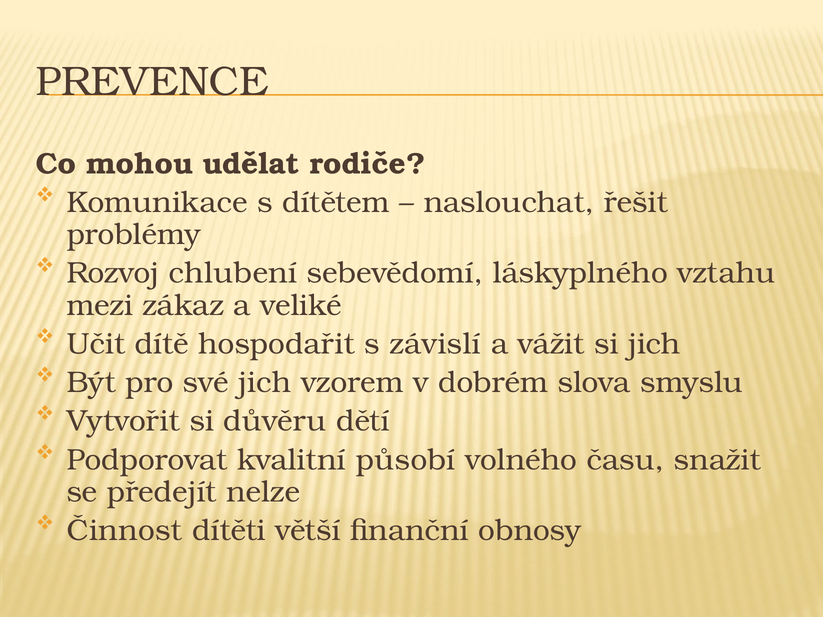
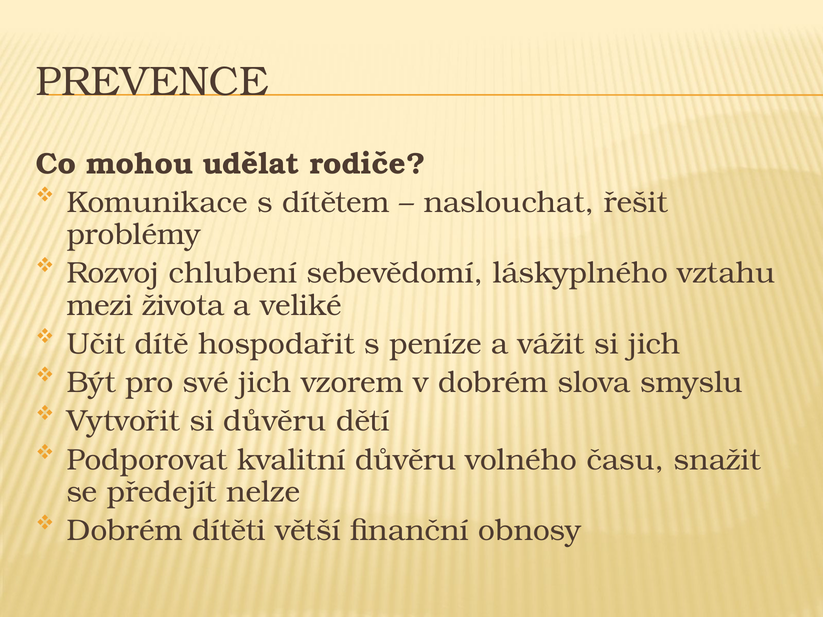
zákaz: zákaz -> života (183, 305)
závislí: závislí -> peníze (435, 344)
kvalitní působí: působí -> důvěru (406, 460)
Činnost: Činnost -> Dobrém (125, 531)
